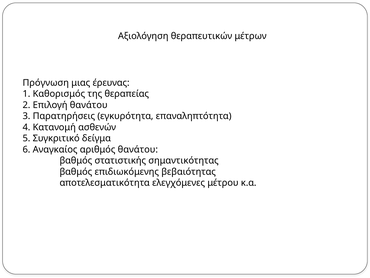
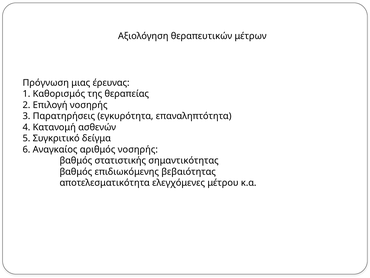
Επιλογή θανάτου: θανάτου -> νοσηρής (89, 105)
αριθμός θανάτου: θανάτου -> νοσηρής (138, 149)
